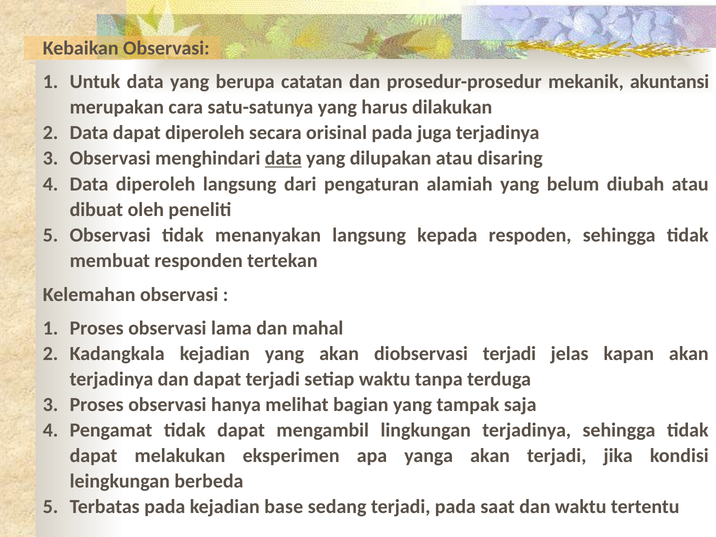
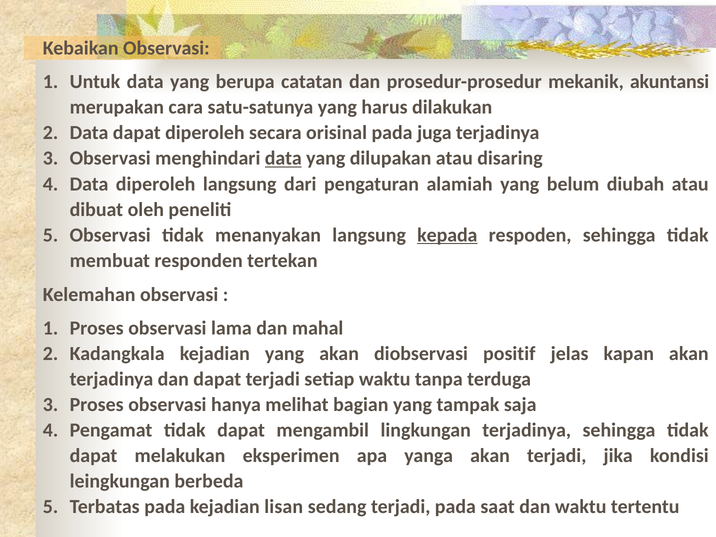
kepada underline: none -> present (447, 235)
diobservasi terjadi: terjadi -> positif (509, 354)
base: base -> lisan (284, 507)
